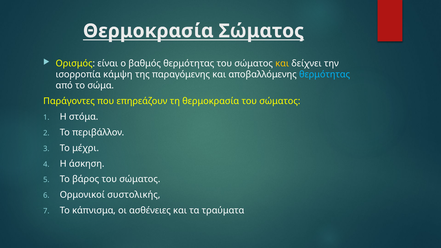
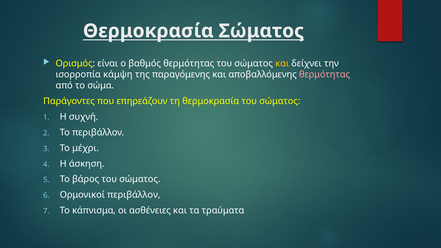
θερμότητας colour: light blue -> pink (325, 74)
στόμα: στόμα -> συχνή (84, 117)
Ορμονικοί συστολικής: συστολικής -> περιβάλλον (134, 195)
